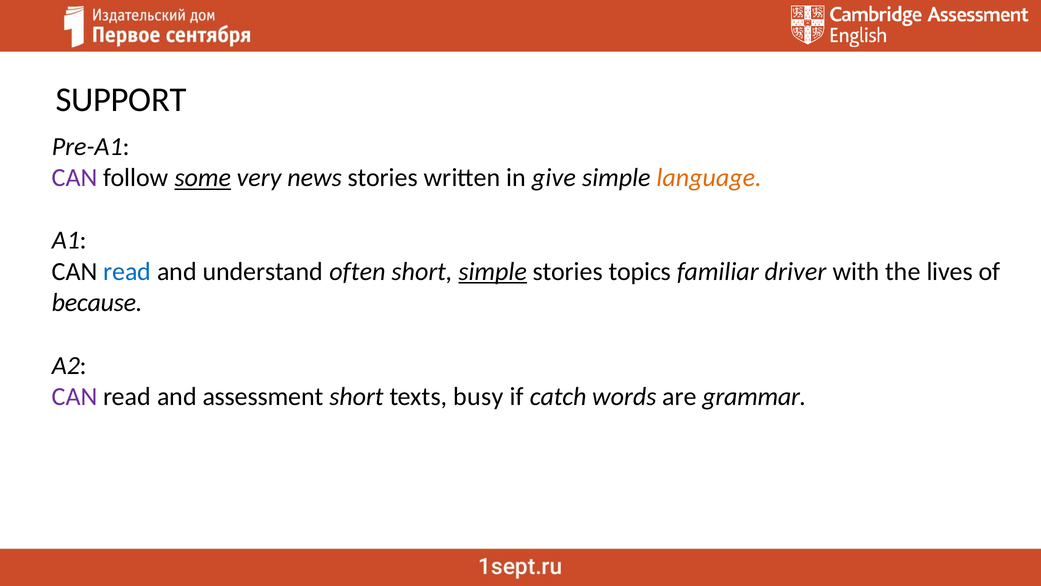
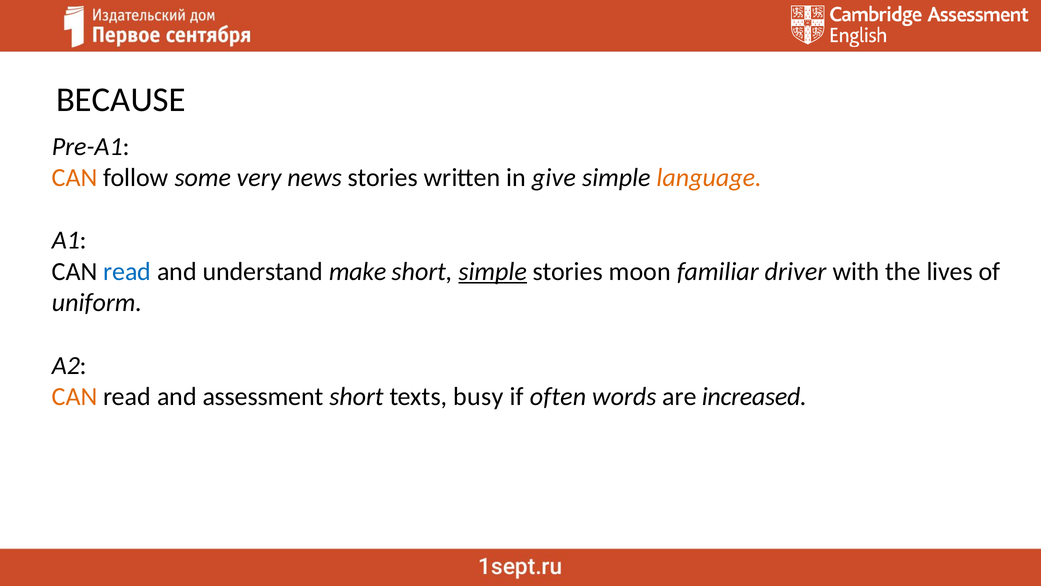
SUPPORT: SUPPORT -> BECAUSE (121, 100)
CAN colour: purple -> orange (75, 178)
some underline: present -> none (203, 178)
often: often -> make (358, 271)
topics: topics -> moon (640, 271)
because: because -> uniform (97, 303)
CAN colour: purple -> orange (75, 396)
catch: catch -> often (558, 396)
grammar: grammar -> increased (754, 396)
